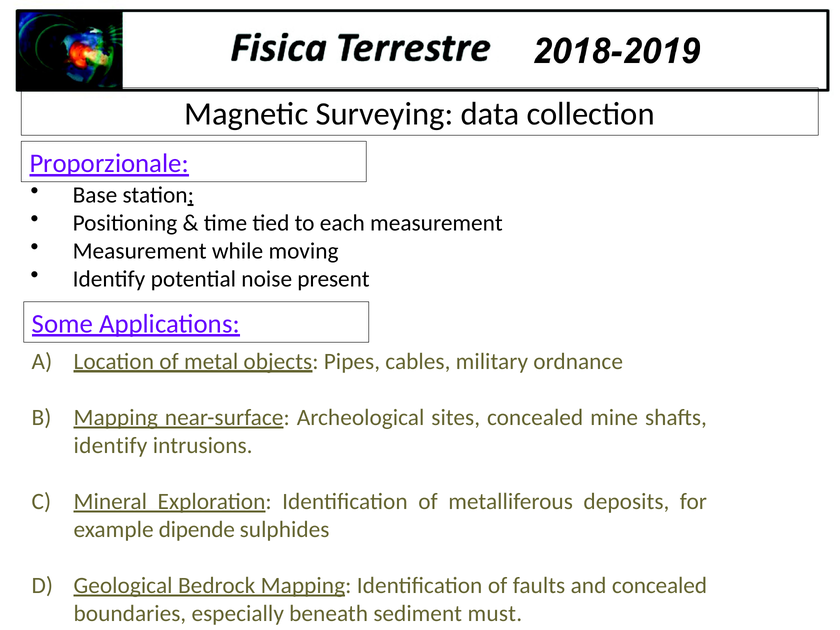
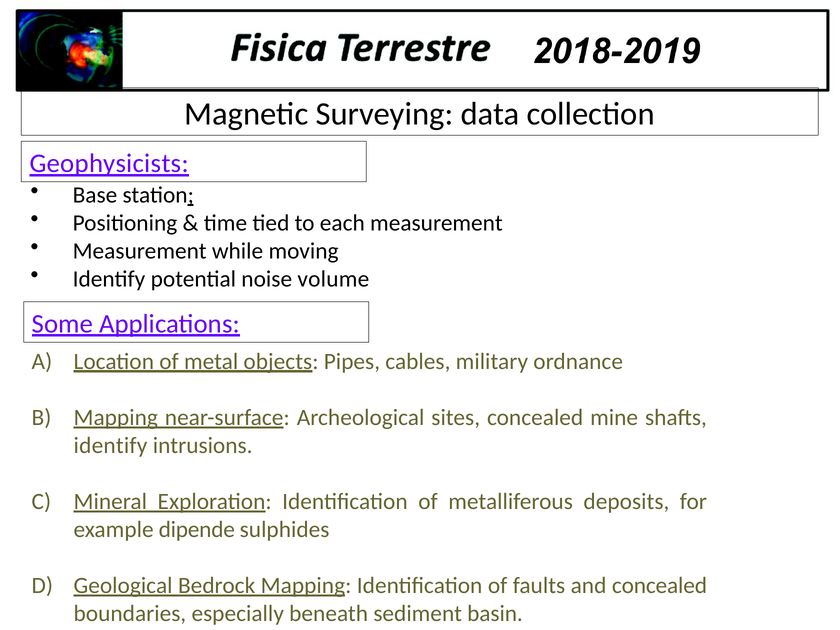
Proporzionale: Proporzionale -> Geophysicists (109, 164)
present: present -> volume (333, 279)
must: must -> basin (495, 613)
